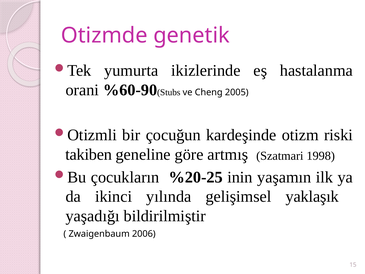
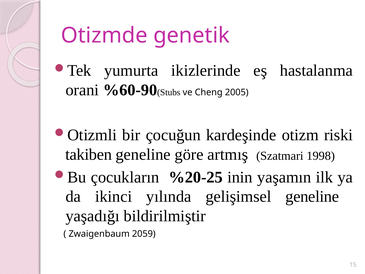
gelişimsel yaklaşık: yaklaşık -> geneline (312, 196)
2006: 2006 -> 2059 (144, 234)
